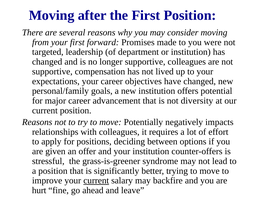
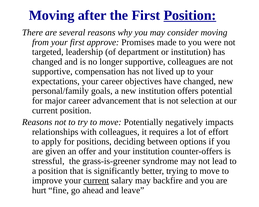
Position underline: none -> present (190, 15)
forward: forward -> approve (103, 42)
diversity: diversity -> selection (197, 101)
